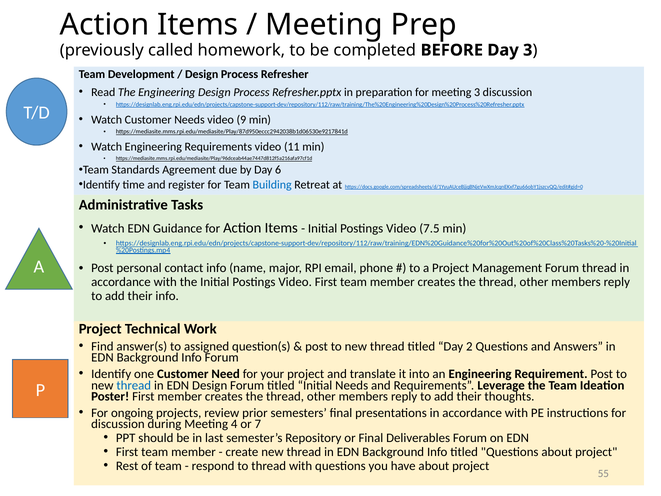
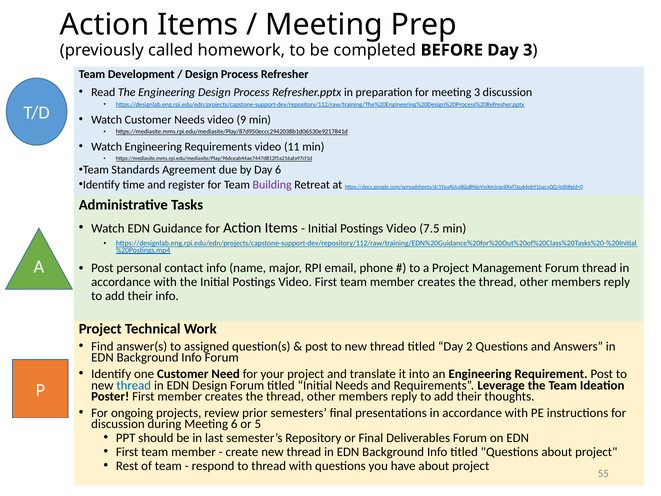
Building colour: blue -> purple (272, 185)
Meeting 4: 4 -> 6 (234, 424)
7: 7 -> 5 (258, 424)
